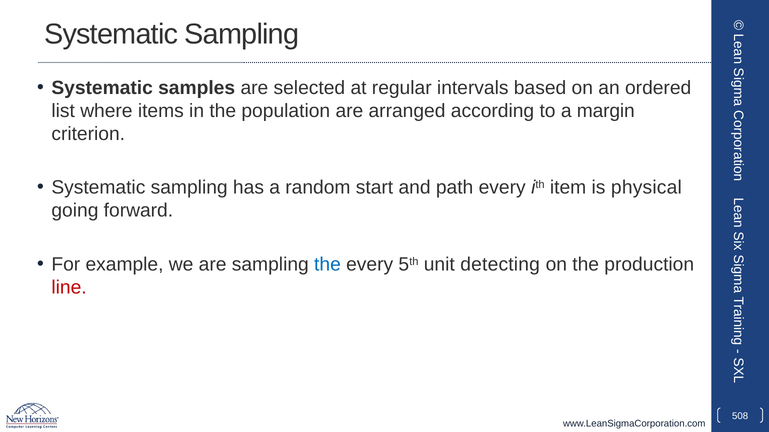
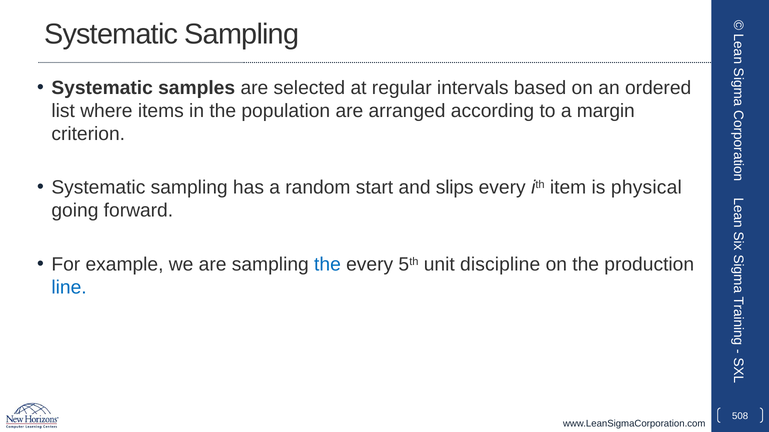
path: path -> slips (455, 188)
detecting: detecting -> discipline (500, 265)
line colour: red -> blue (69, 288)
